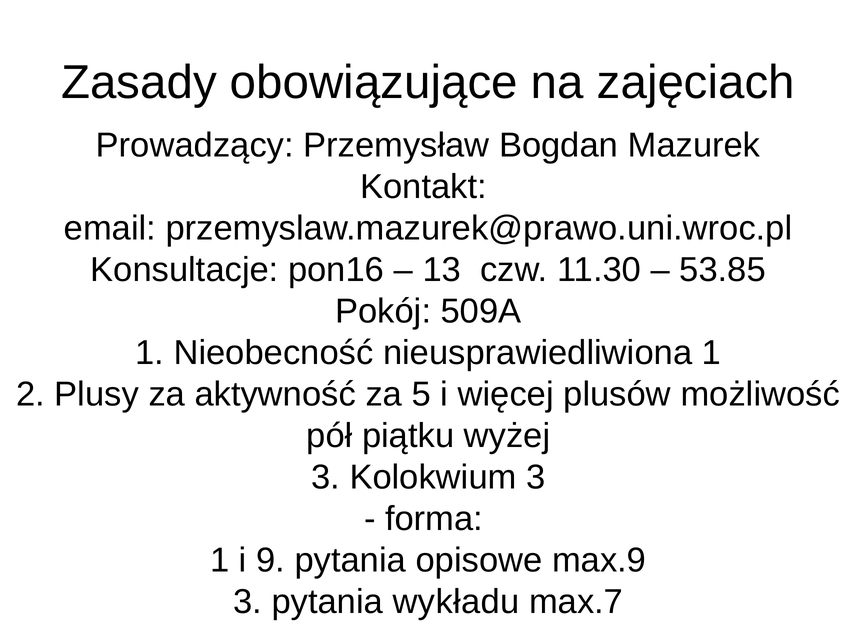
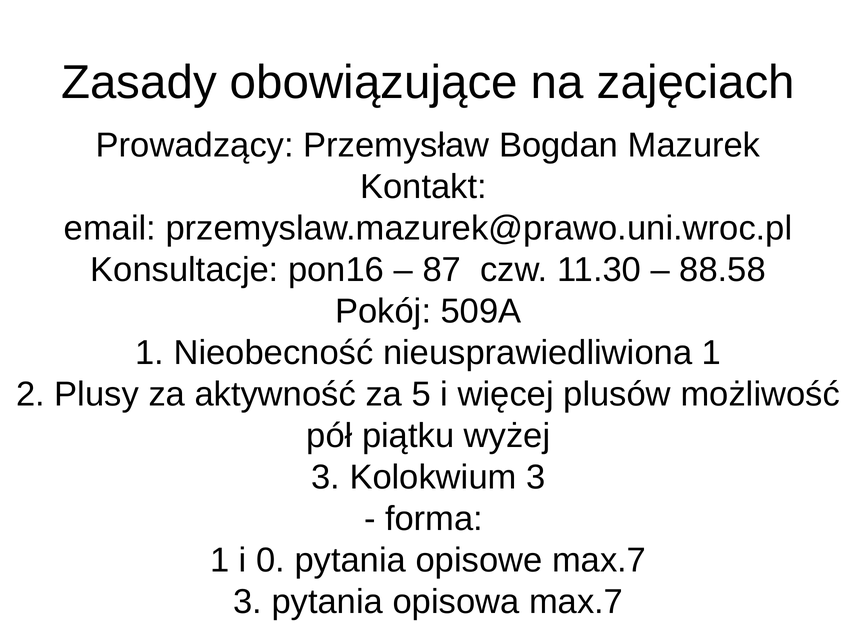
13: 13 -> 87 (442, 270)
53.85: 53.85 -> 88.58 (723, 270)
9: 9 -> 0 (271, 560)
opisowe max.9: max.9 -> max.7 (599, 560)
wykładu: wykładu -> opisowa (456, 601)
